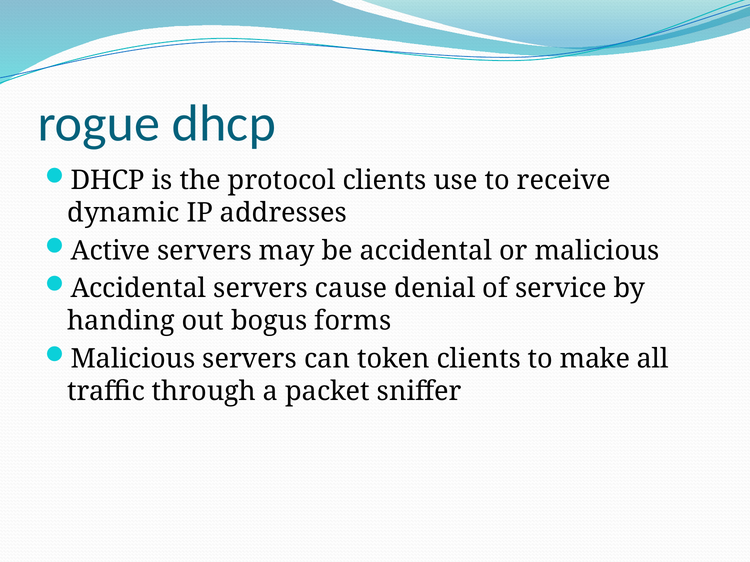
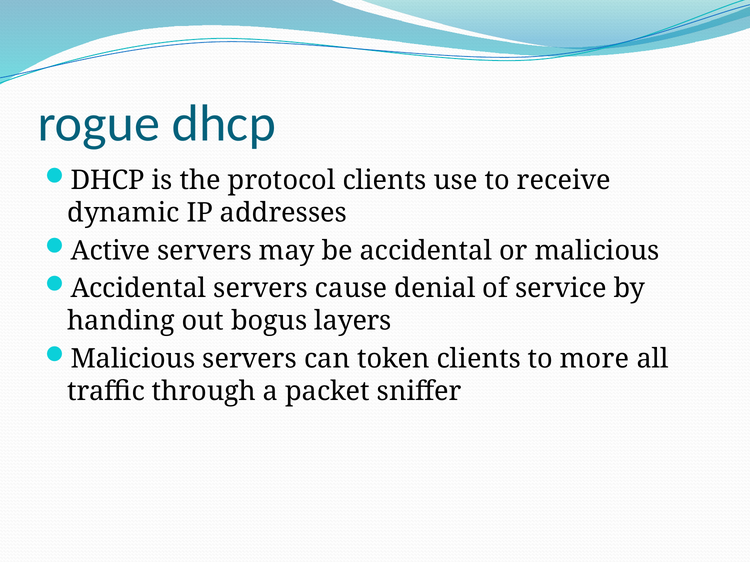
forms: forms -> layers (353, 321)
make: make -> more (595, 359)
